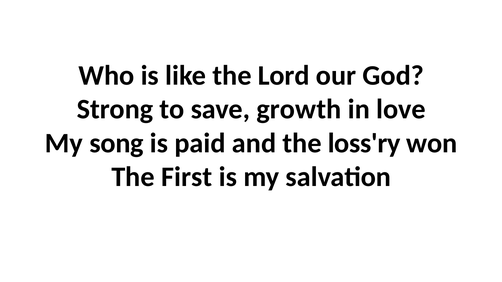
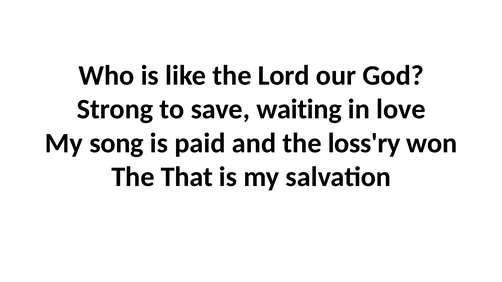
growth: growth -> waiting (299, 109)
First: First -> That (187, 177)
